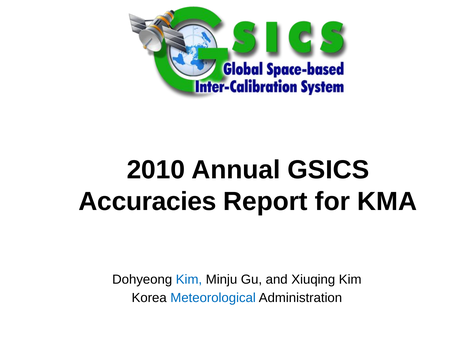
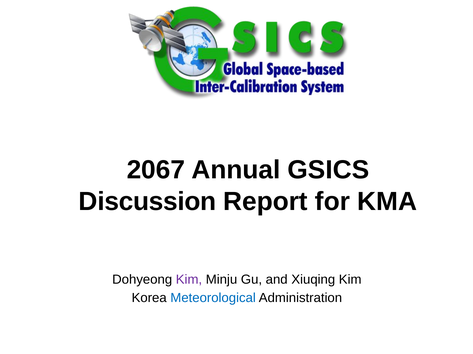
2010: 2010 -> 2067 (156, 170)
Accuracies: Accuracies -> Discussion (148, 202)
Kim colour: blue -> purple (189, 280)
